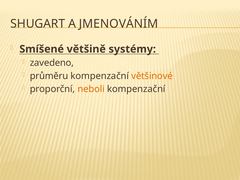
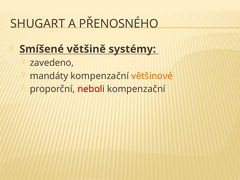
JMENOVÁNÍM: JMENOVÁNÍM -> PŘENOSNÉHO (119, 24)
průměru: průměru -> mandáty (49, 76)
neboli colour: orange -> red (91, 89)
